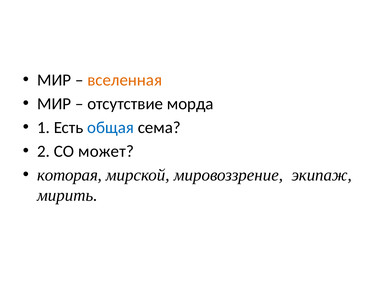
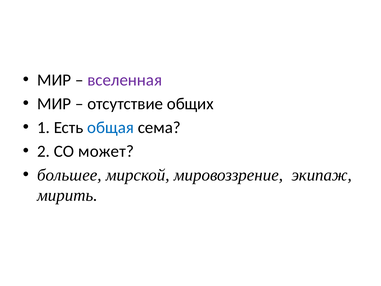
вселенная colour: orange -> purple (125, 80)
морда: морда -> общих (190, 104)
которая: которая -> большее (69, 175)
